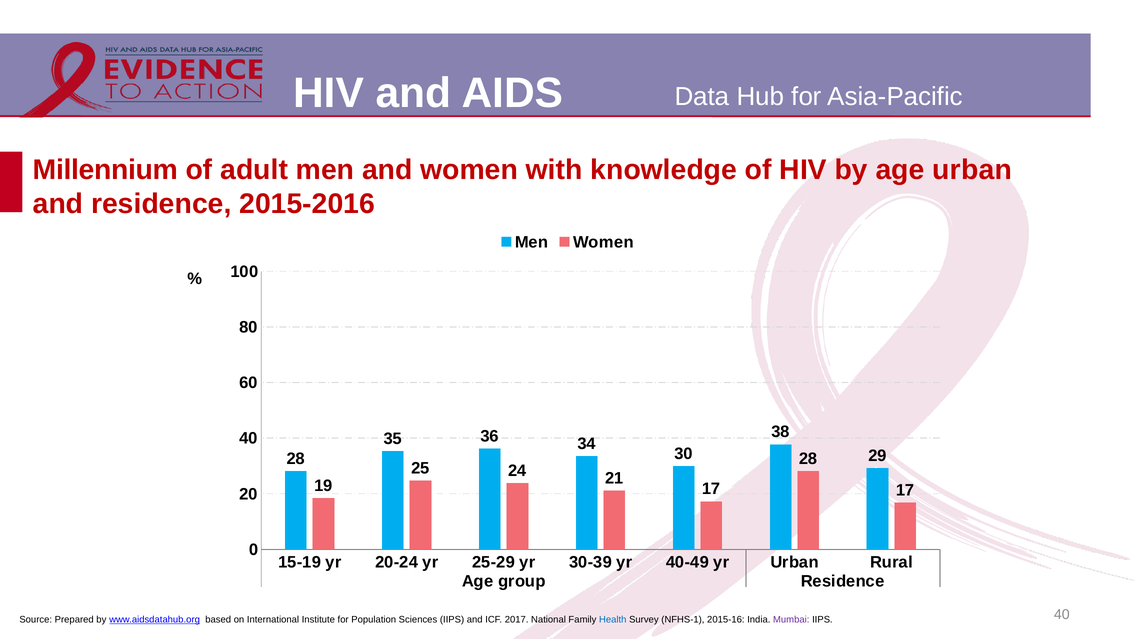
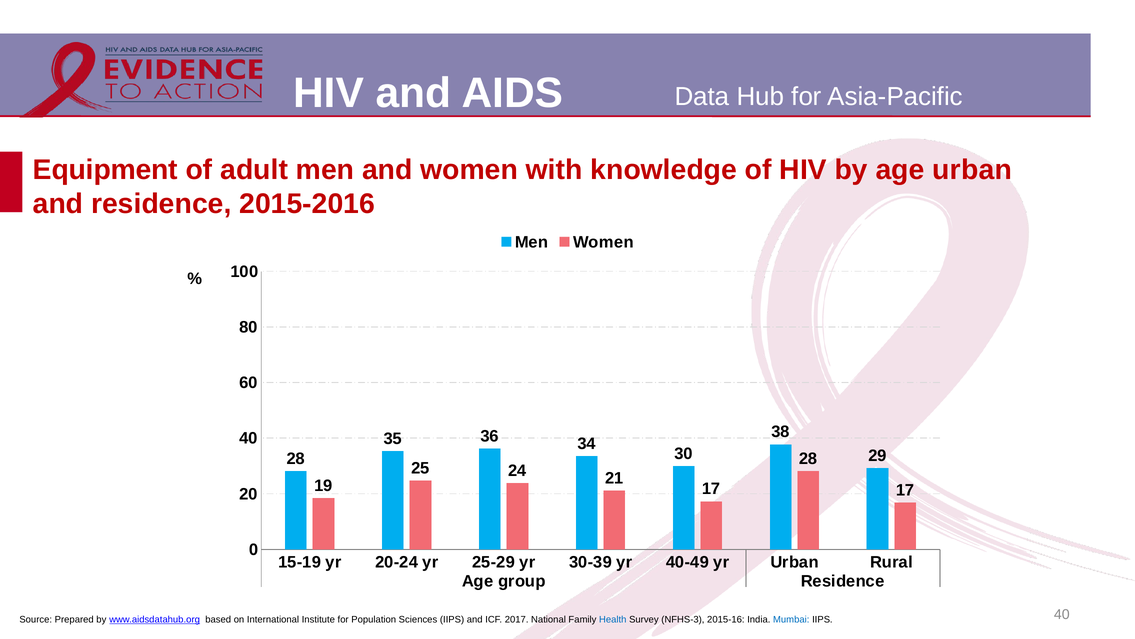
Millennium: Millennium -> Equipment (105, 170)
NFHS-1: NFHS-1 -> NFHS-3 (683, 619)
Mumbai colour: purple -> blue (791, 619)
